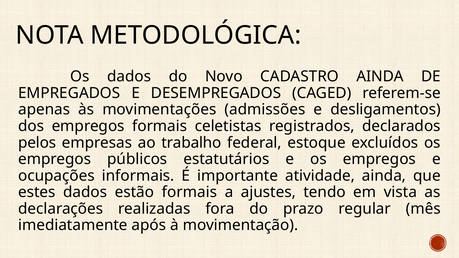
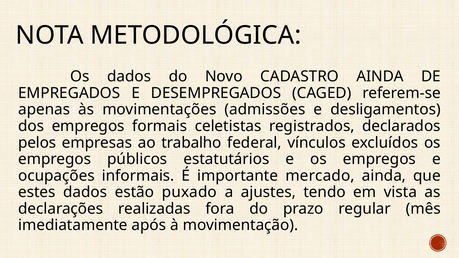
estoque: estoque -> vínculos (317, 143)
atividade: atividade -> mercado (320, 176)
estão formais: formais -> puxado (189, 192)
